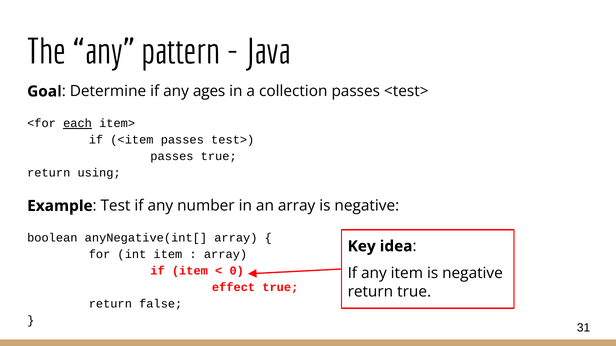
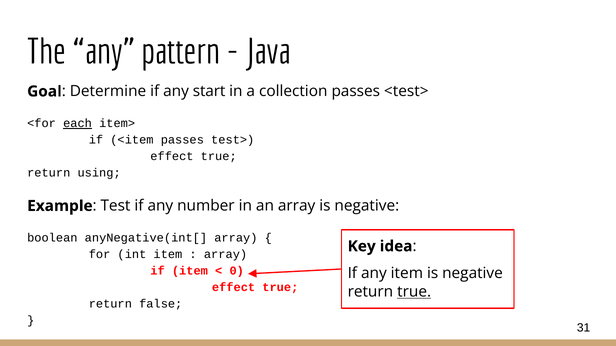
ages: ages -> start (209, 92)
passes: passes -> effect (172, 157)
true underline: none -> present (414, 292)
